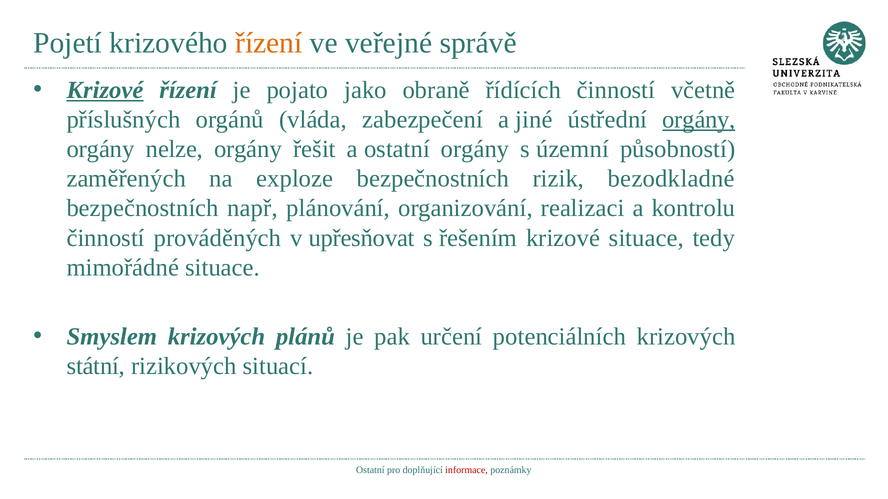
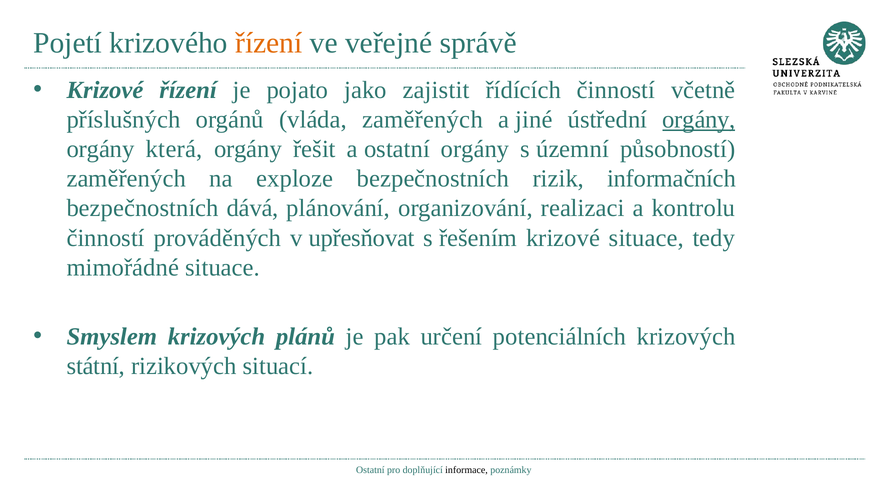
Krizové underline: present -> none (105, 90)
obraně: obraně -> zajistit (436, 90)
vláda zabezpečení: zabezpečení -> zaměřených (423, 120)
nelze: nelze -> která (174, 149)
bezodkladné: bezodkladné -> informačních (672, 179)
např: např -> dává (253, 209)
informace colour: red -> black (467, 471)
